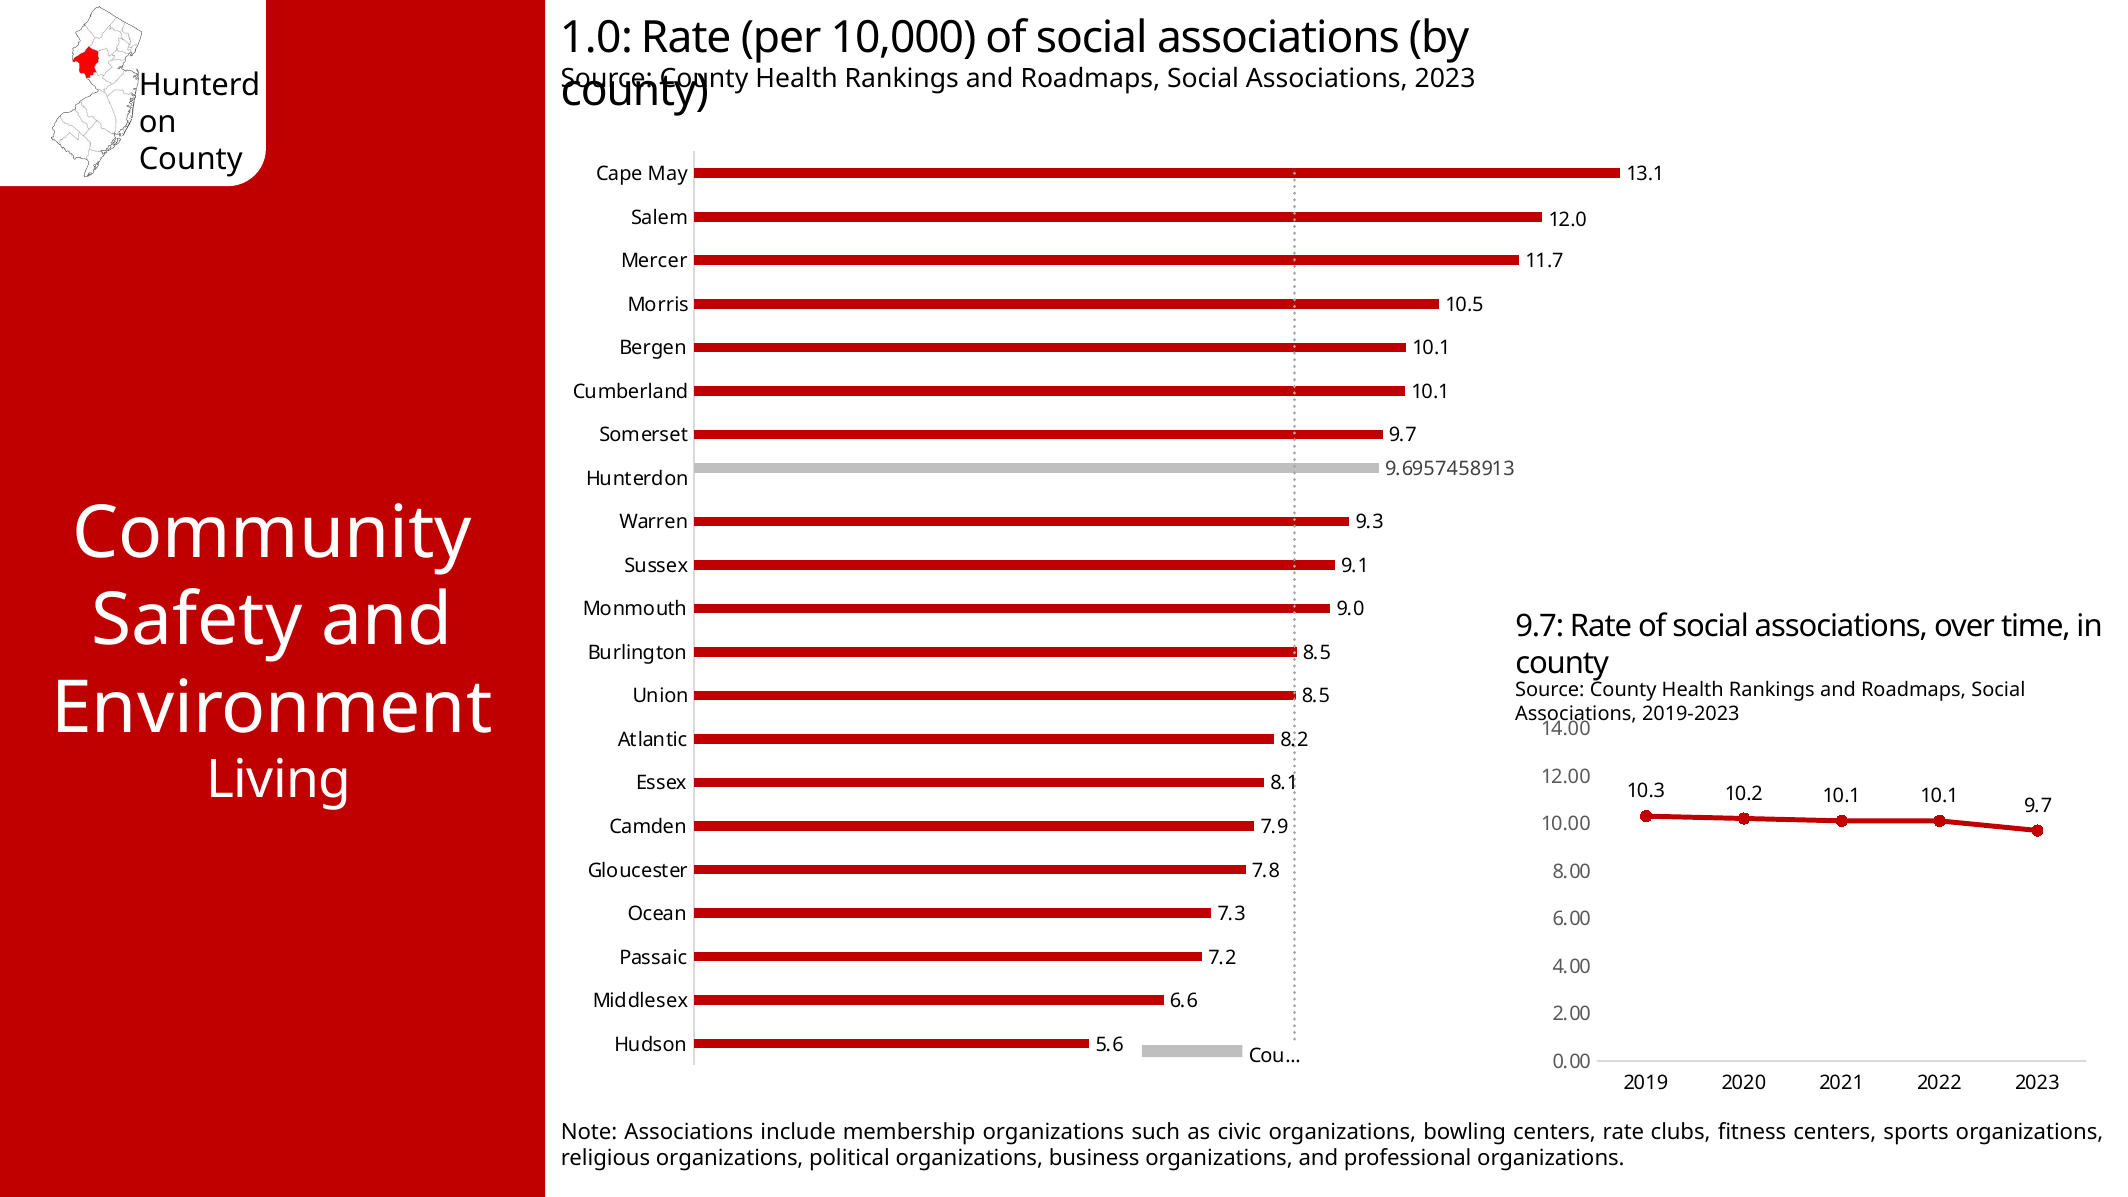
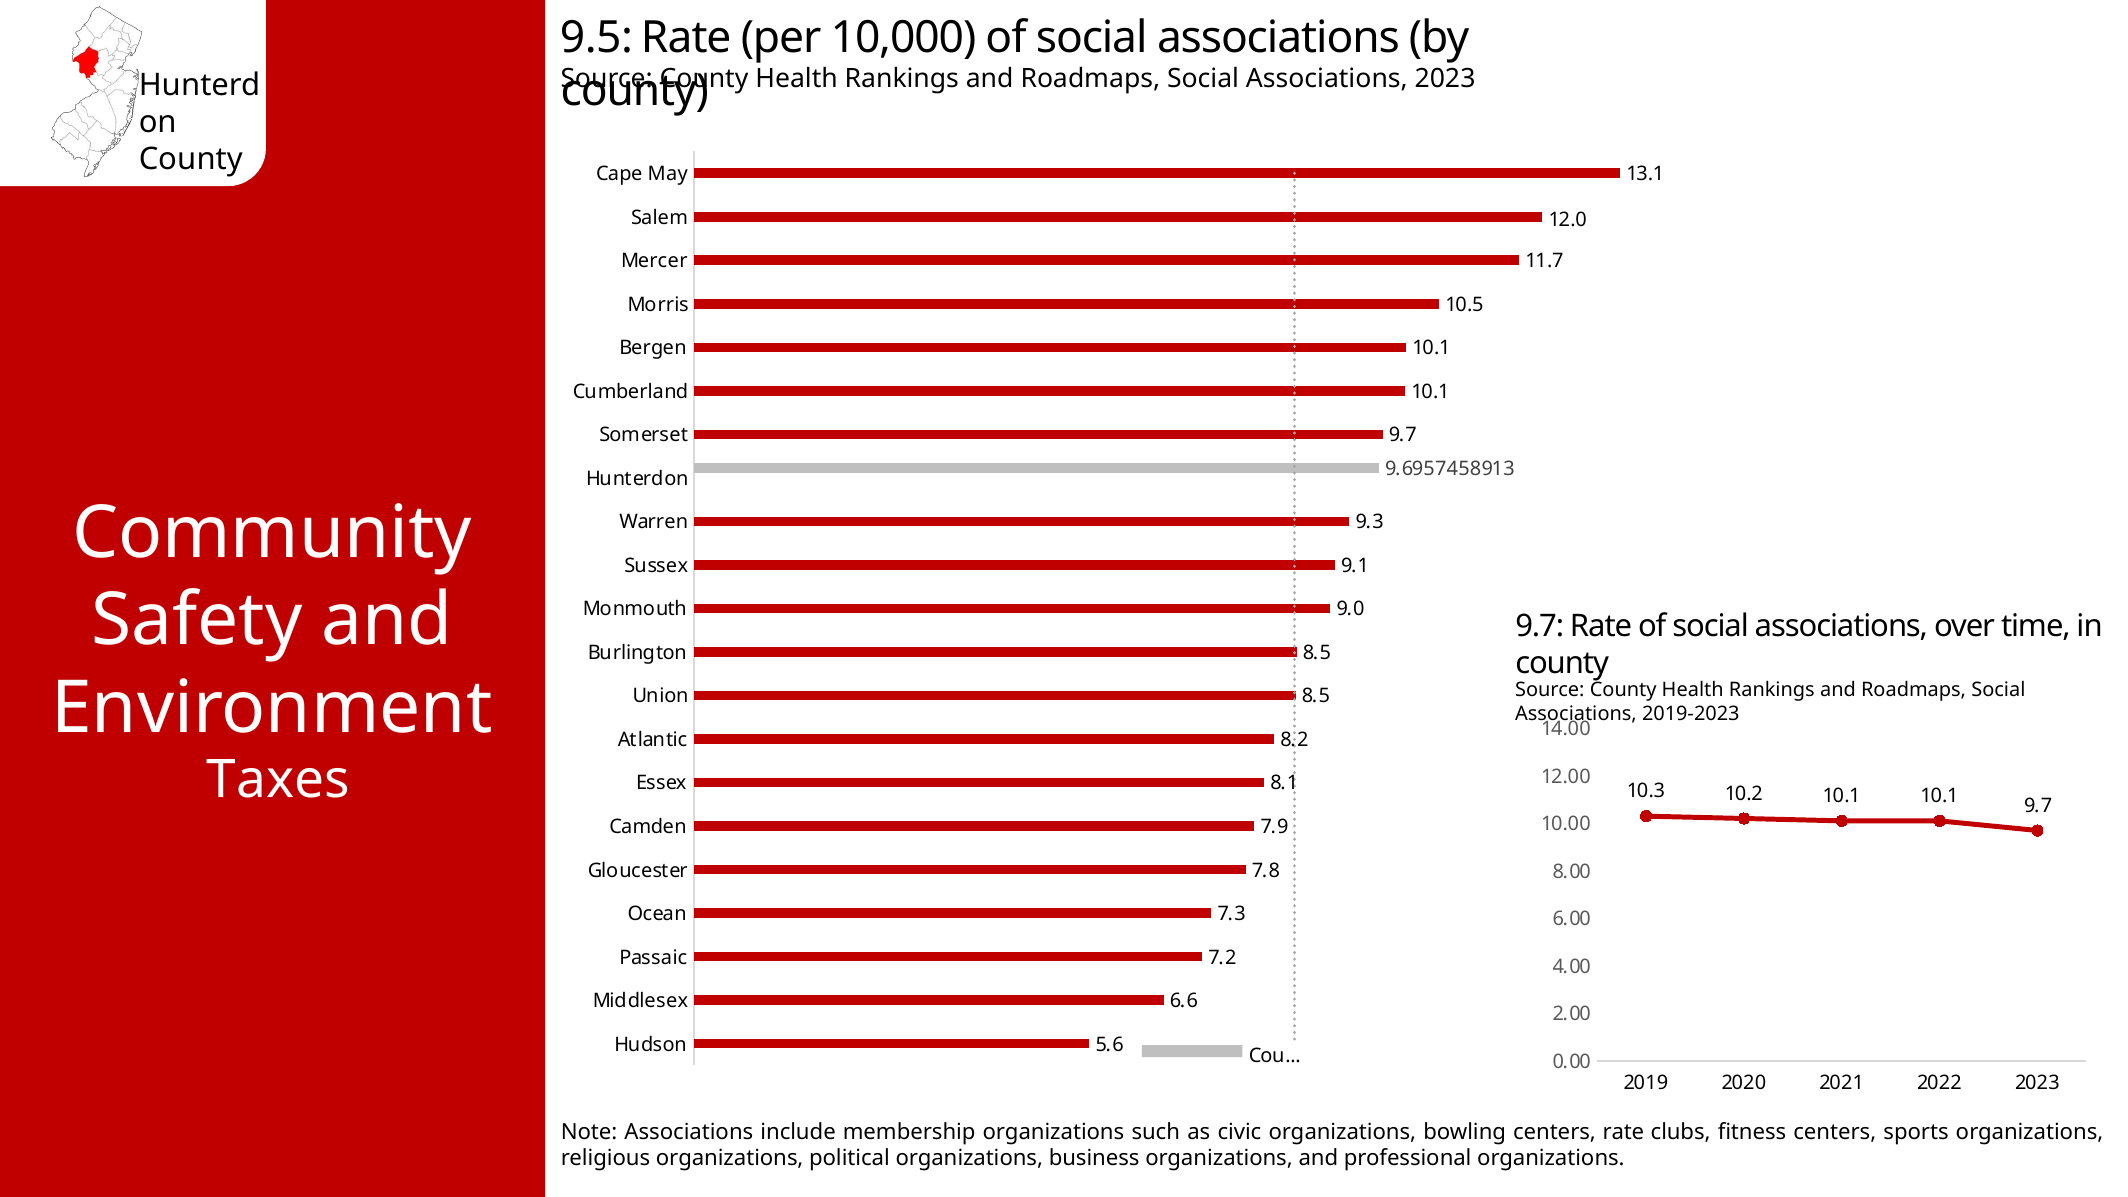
1.0: 1.0 -> 9.5 (596, 38)
Living: Living -> Taxes (279, 780)
